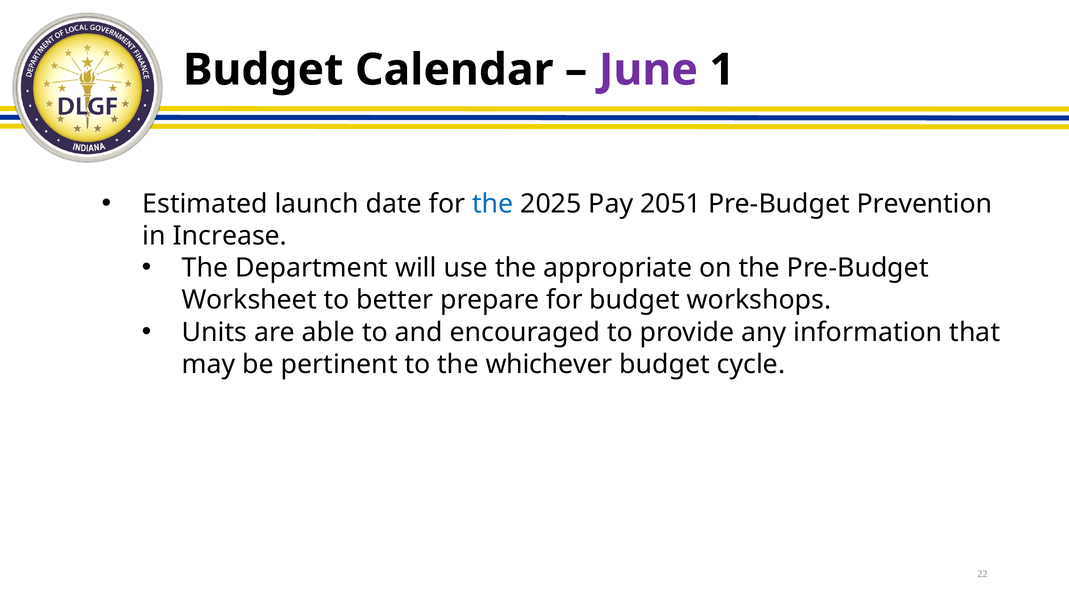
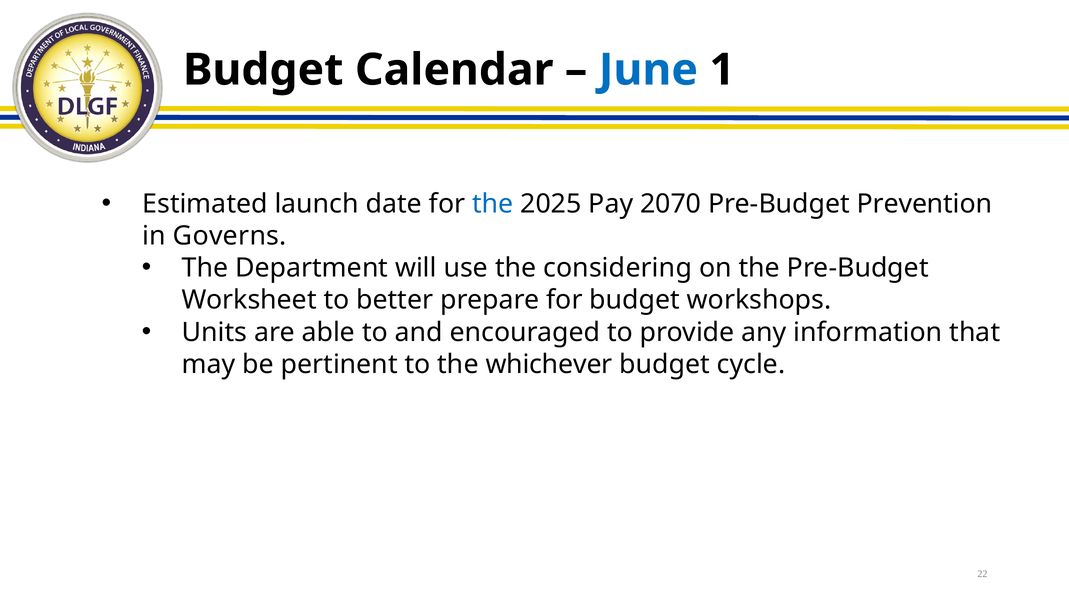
June colour: purple -> blue (648, 70)
2051: 2051 -> 2070 (671, 204)
Increase: Increase -> Governs (230, 236)
appropriate: appropriate -> considering (618, 268)
